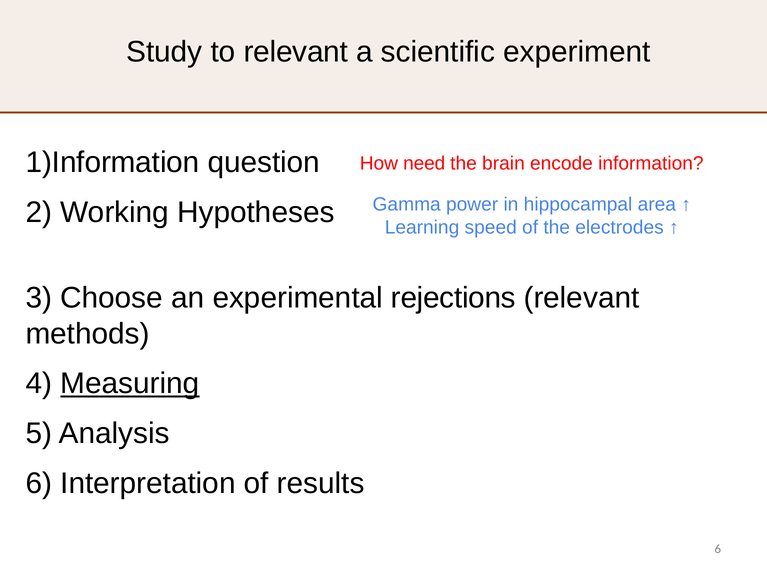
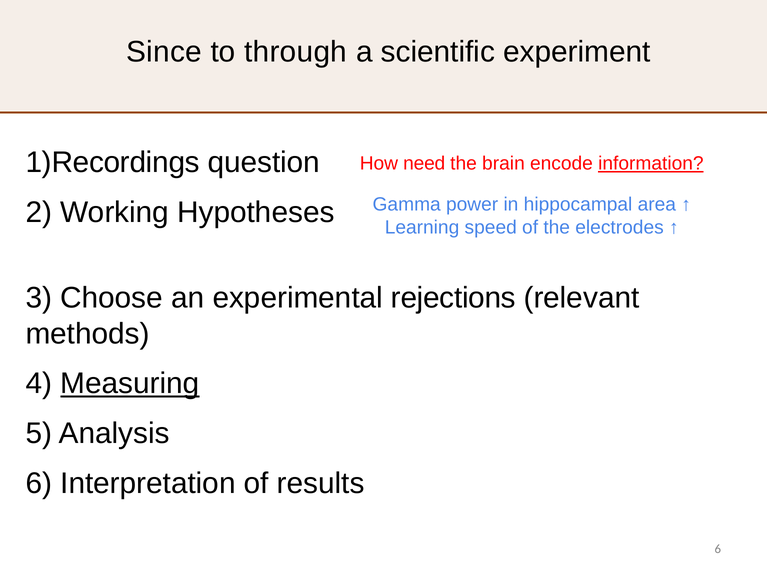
Study: Study -> Since (164, 52)
to relevant: relevant -> through (296, 52)
1)Information: 1)Information -> 1)Recordings (113, 162)
information underline: none -> present (651, 164)
